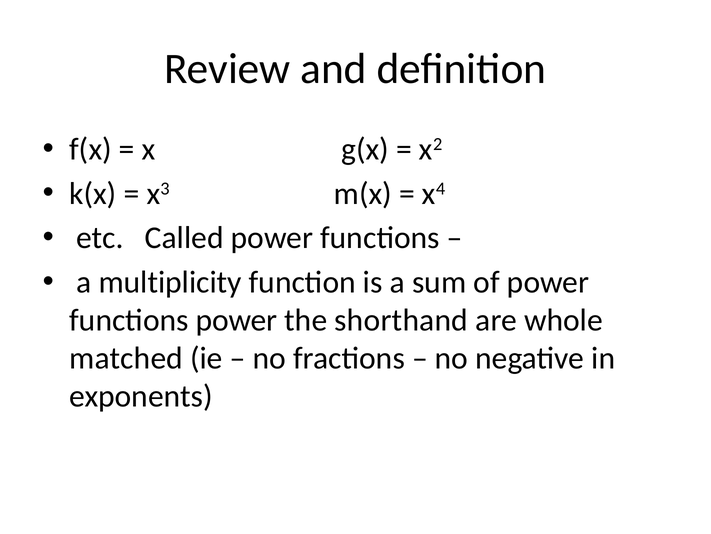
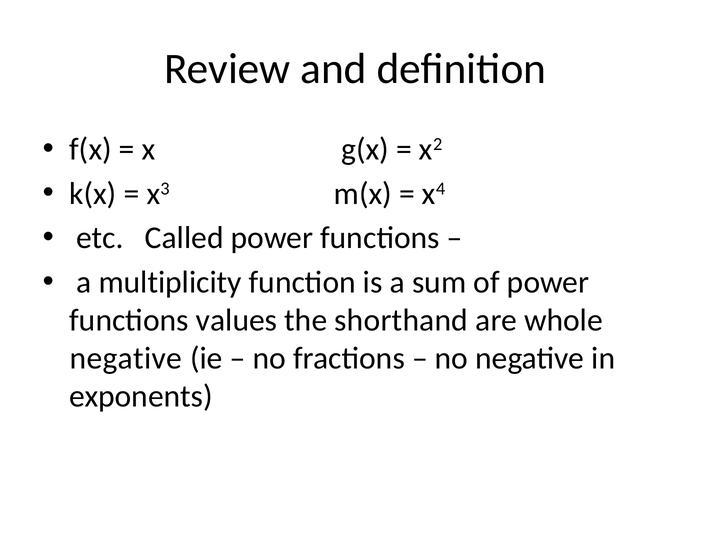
functions power: power -> values (237, 320)
matched: matched -> negative (126, 358)
